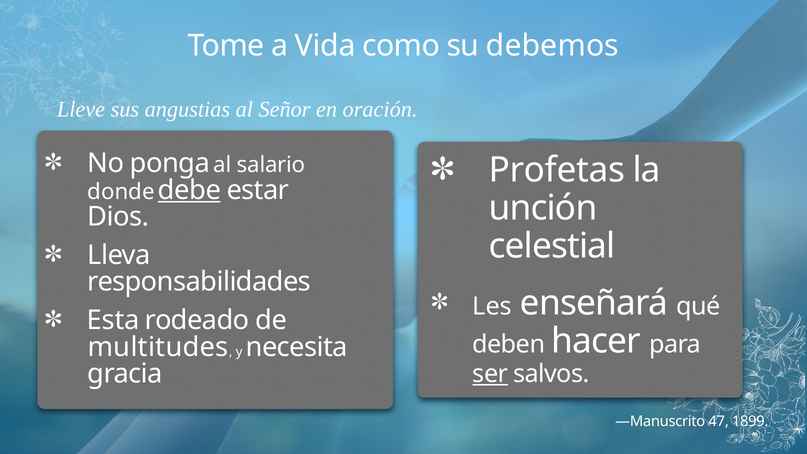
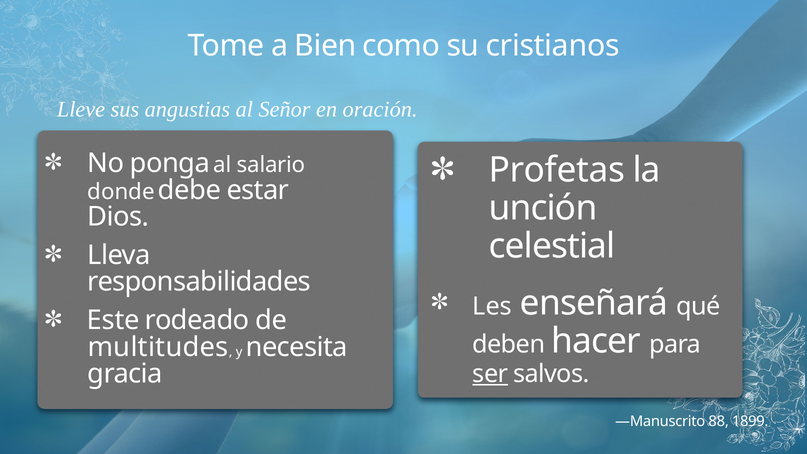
Vida: Vida -> Bien (325, 46)
debemos: debemos -> cristianos (553, 46)
debe underline: present -> none (189, 190)
Esta: Esta -> Este (113, 320)
47: 47 -> 88 (719, 422)
